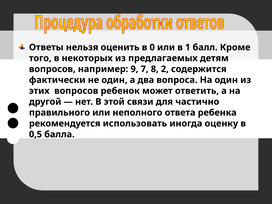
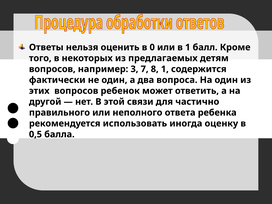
9: 9 -> 3 (134, 69)
8 2: 2 -> 1 (165, 69)
